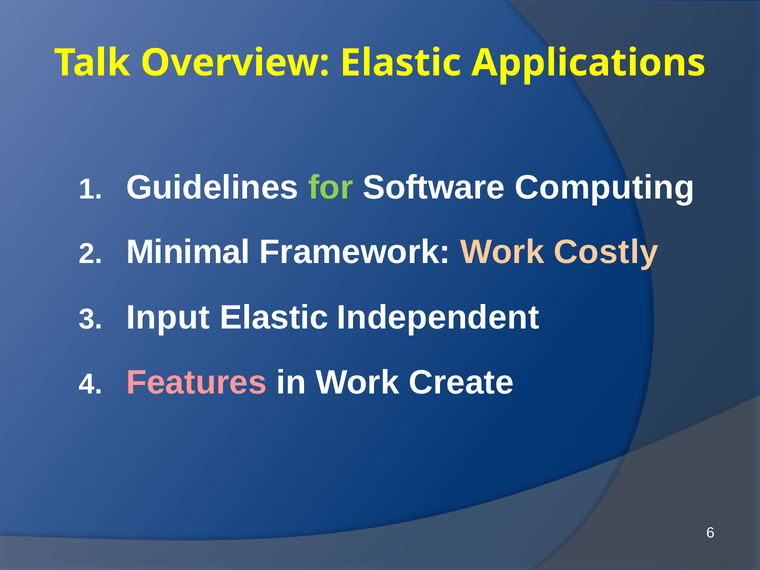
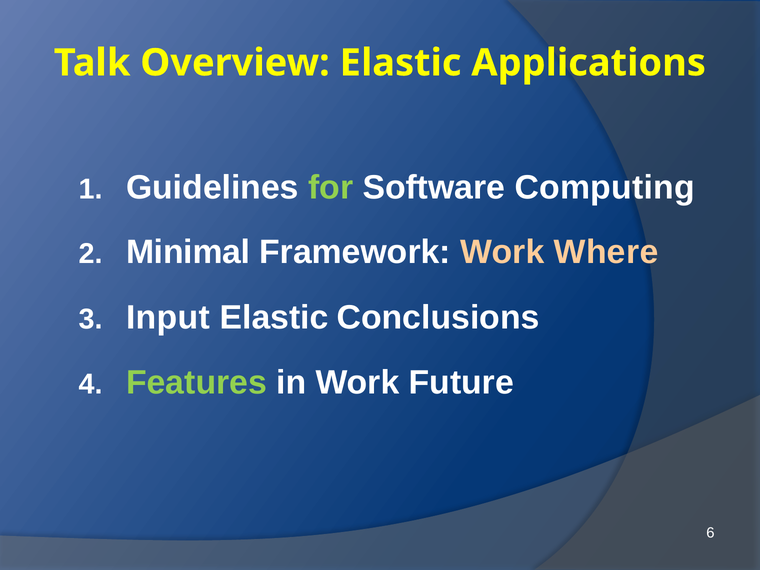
Costly: Costly -> Where (606, 252)
Independent: Independent -> Conclusions (438, 317)
Features colour: pink -> light green (196, 383)
Create: Create -> Future (461, 383)
